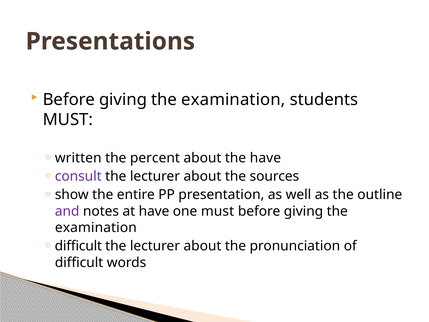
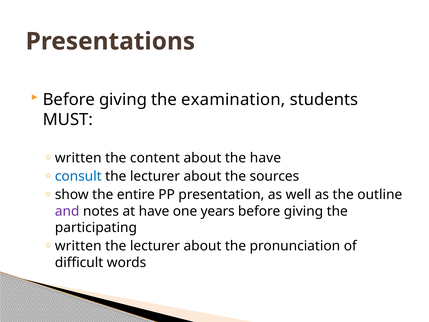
percent: percent -> content (155, 158)
consult colour: purple -> blue (78, 176)
one must: must -> years (218, 211)
examination: examination -> participating (96, 227)
difficult: difficult -> written (78, 246)
